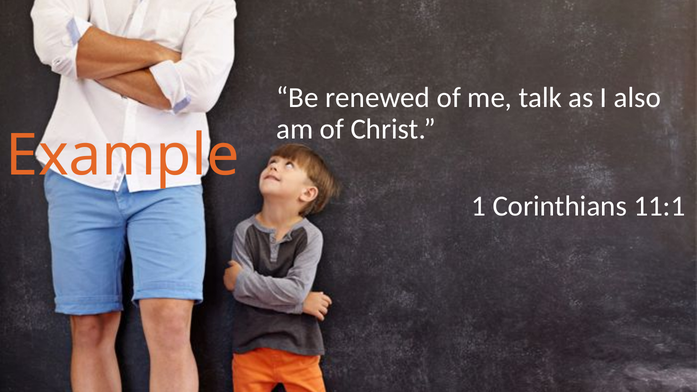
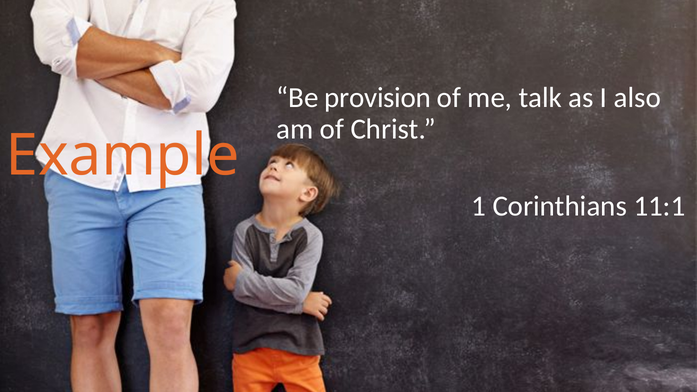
renewed: renewed -> provision (378, 98)
